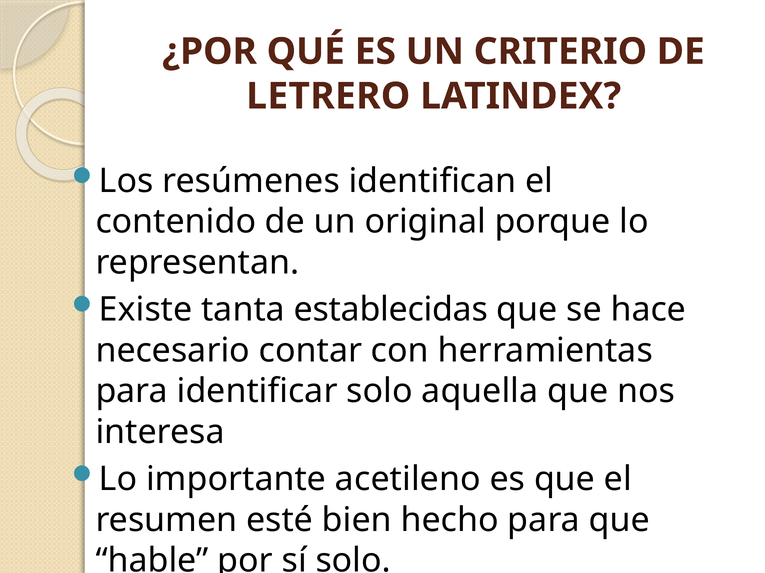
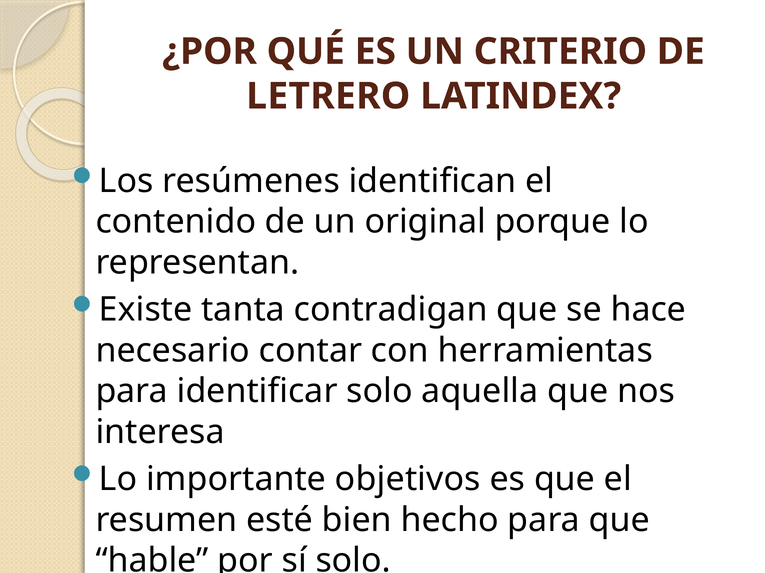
establecidas: establecidas -> contradigan (391, 310)
acetileno: acetileno -> objetivos (408, 480)
